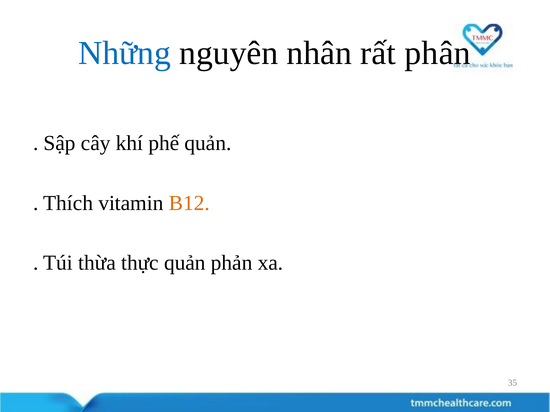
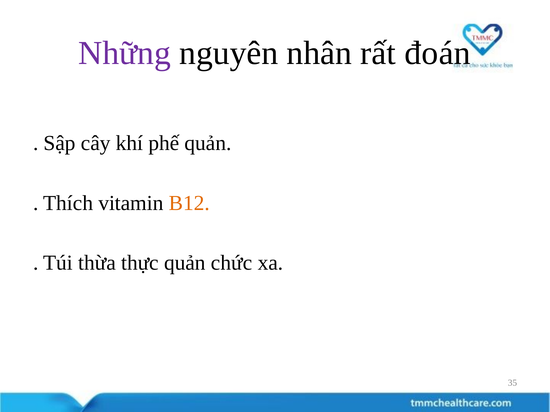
Những colour: blue -> purple (125, 53)
phân: phân -> đoán (438, 53)
phản: phản -> chức (232, 263)
